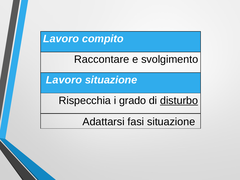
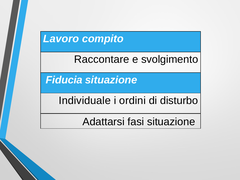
Lavoro: Lavoro -> Fiducia (64, 80)
Rispecchia: Rispecchia -> Individuale (85, 101)
grado: grado -> ordini (132, 101)
disturbo underline: present -> none (179, 101)
